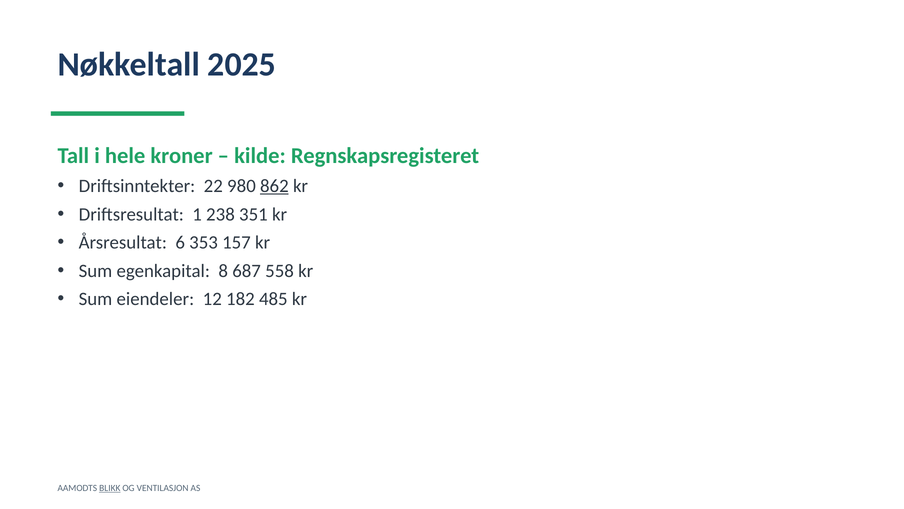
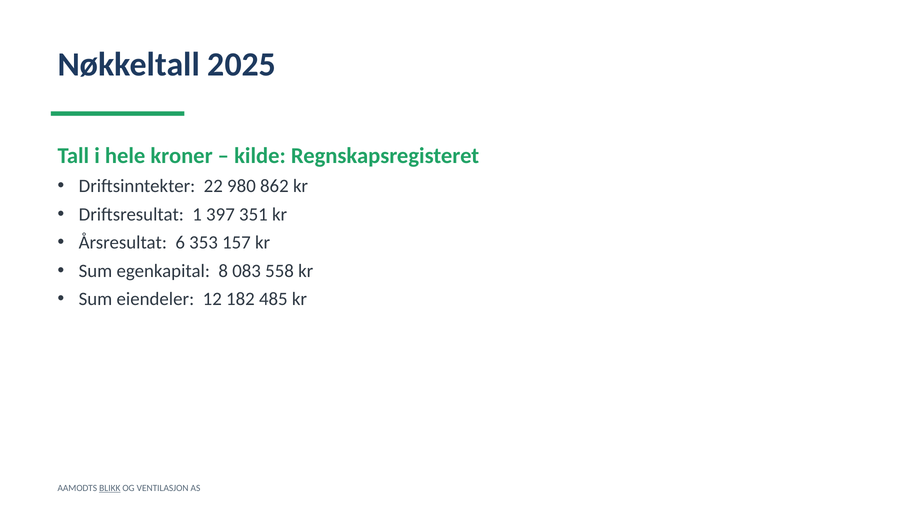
862 underline: present -> none (274, 186)
238: 238 -> 397 (220, 214)
687: 687 -> 083 (247, 271)
